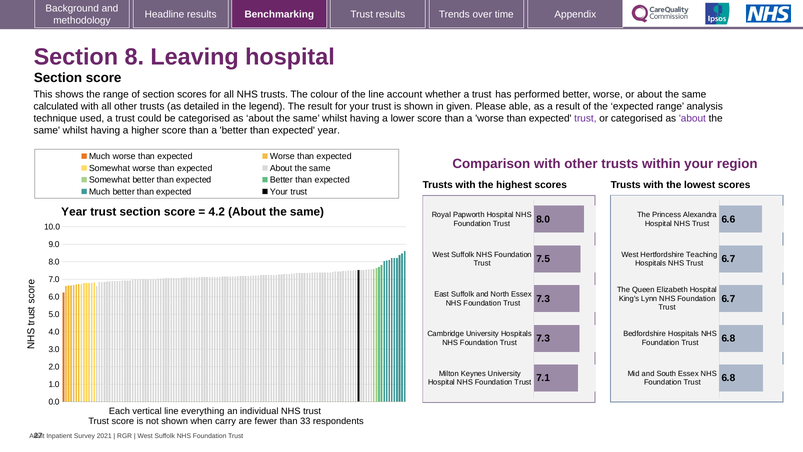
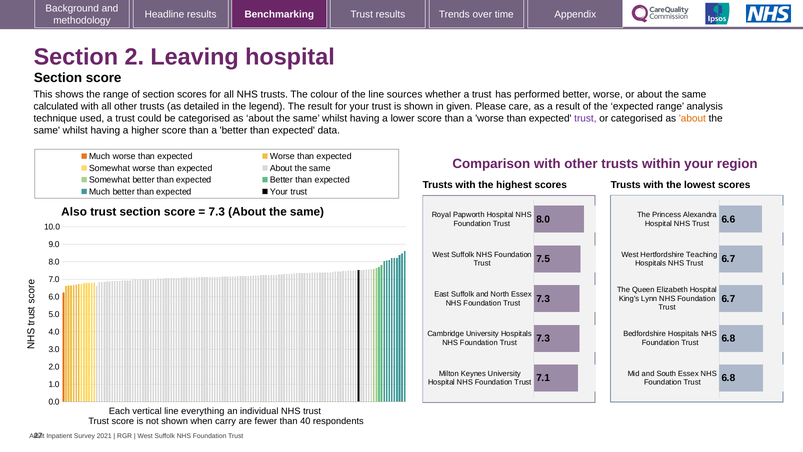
8: 8 -> 2 (134, 57)
account: account -> sources (405, 94)
able: able -> care (520, 106)
about colour: purple -> orange (692, 118)
expected year: year -> data (329, 130)
Year: Year -> Also (74, 212)
4.2: 4.2 -> 7.3 (217, 212)
33: 33 -> 40 (305, 421)
